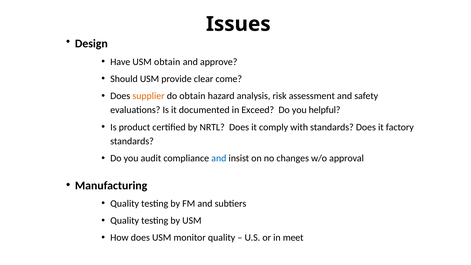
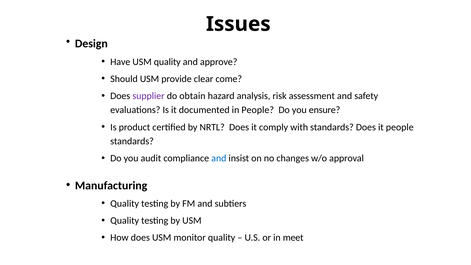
USM obtain: obtain -> quality (167, 62)
supplier colour: orange -> purple (149, 96)
in Exceed: Exceed -> People (258, 110)
helpful: helpful -> ensure (325, 110)
it factory: factory -> people (400, 127)
